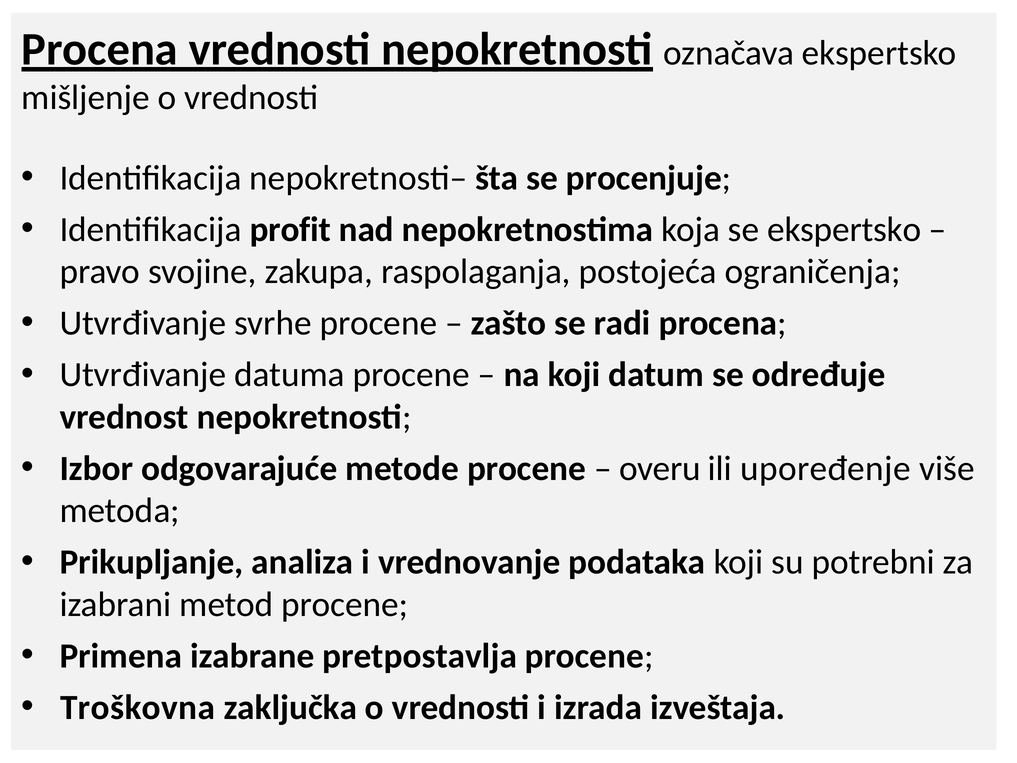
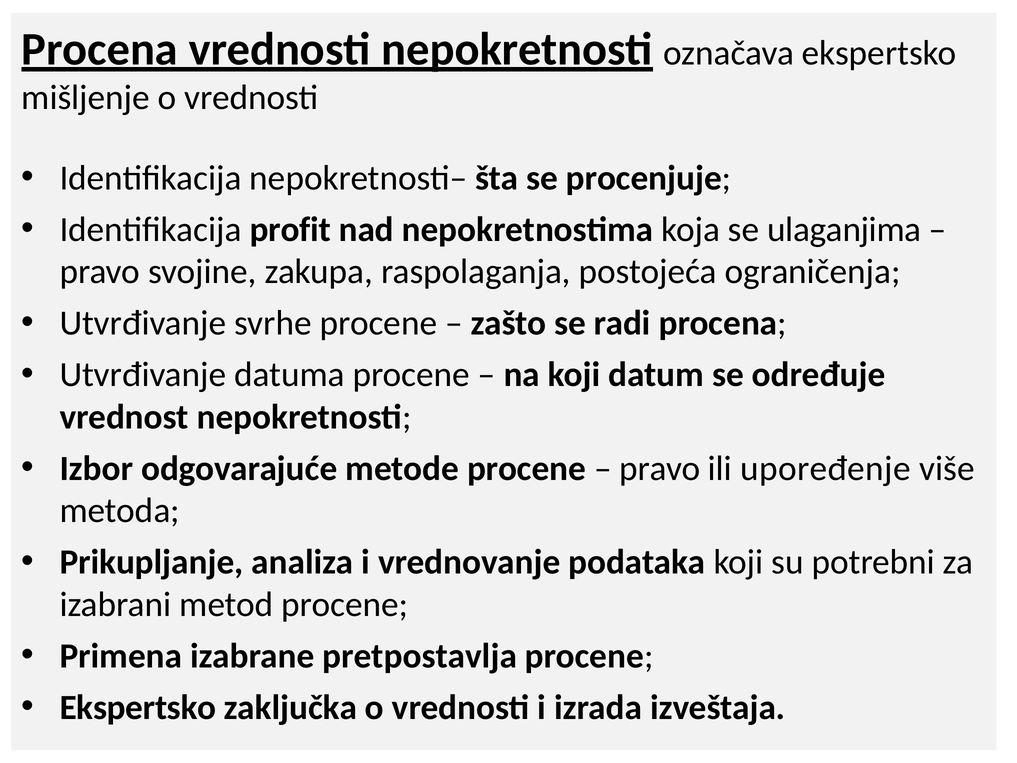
se ekspertsko: ekspertsko -> ulaganjima (844, 229)
overu: overu -> pravo (660, 468)
Troškovna: Troškovna -> Ekspertsko (138, 707)
